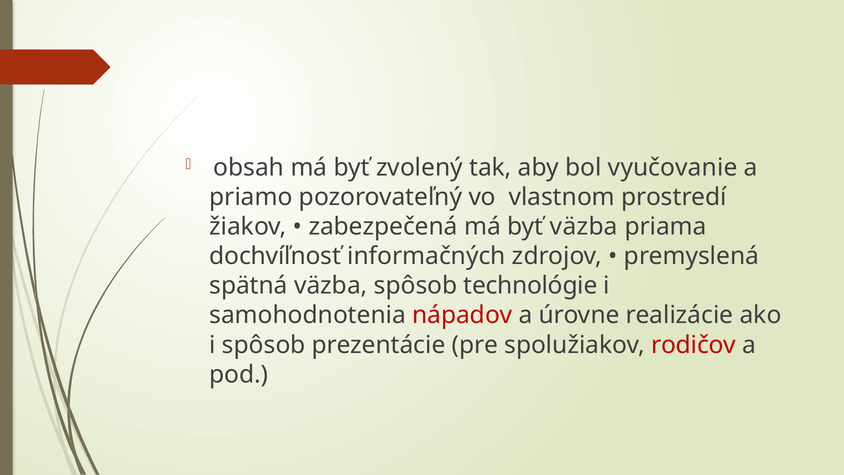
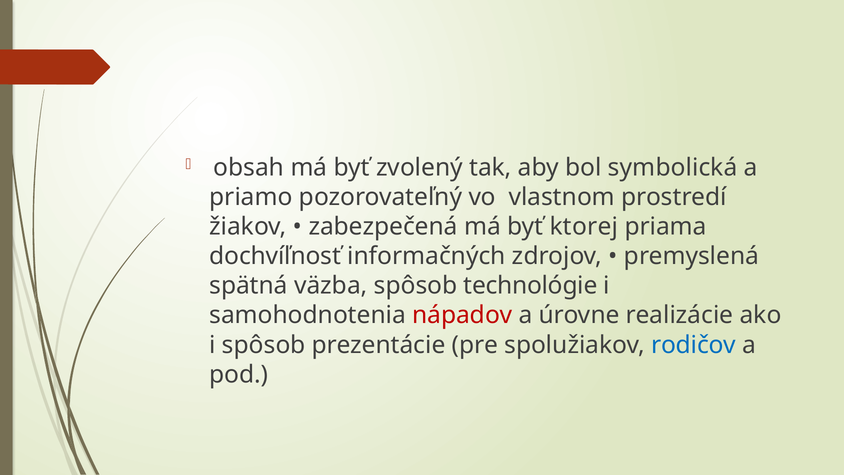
vyučovanie: vyučovanie -> symbolická (673, 167)
byť väzba: väzba -> ktorej (584, 226)
rodičov colour: red -> blue (694, 345)
